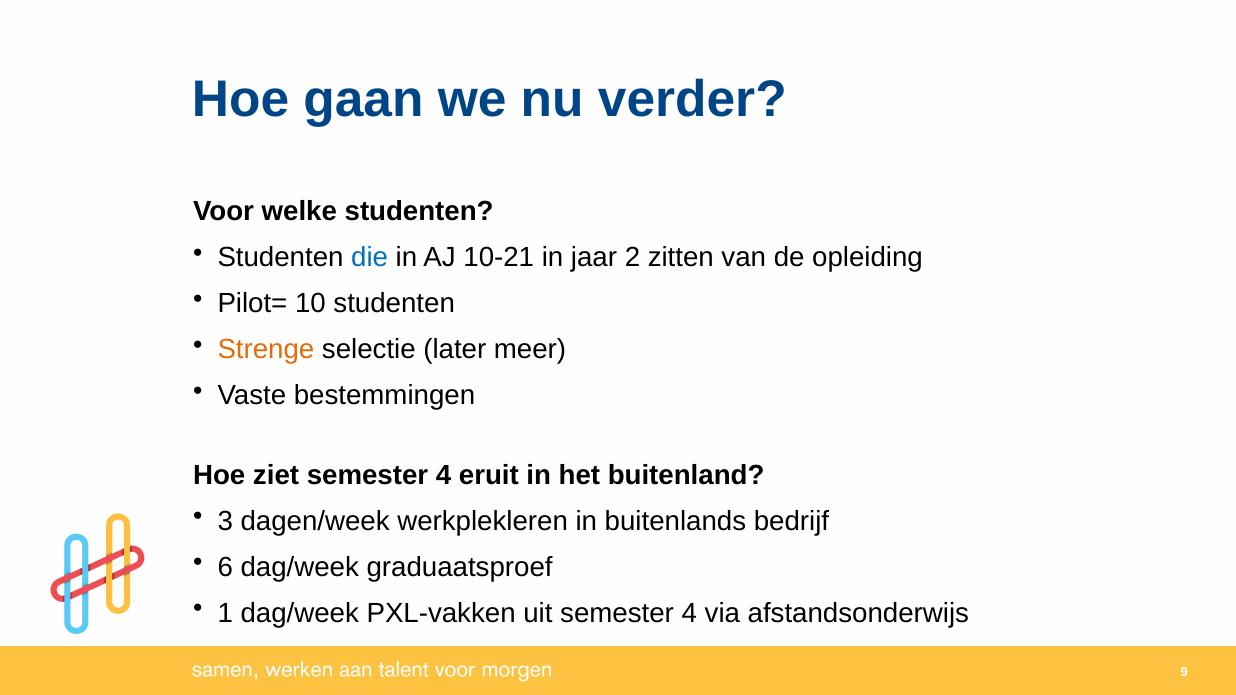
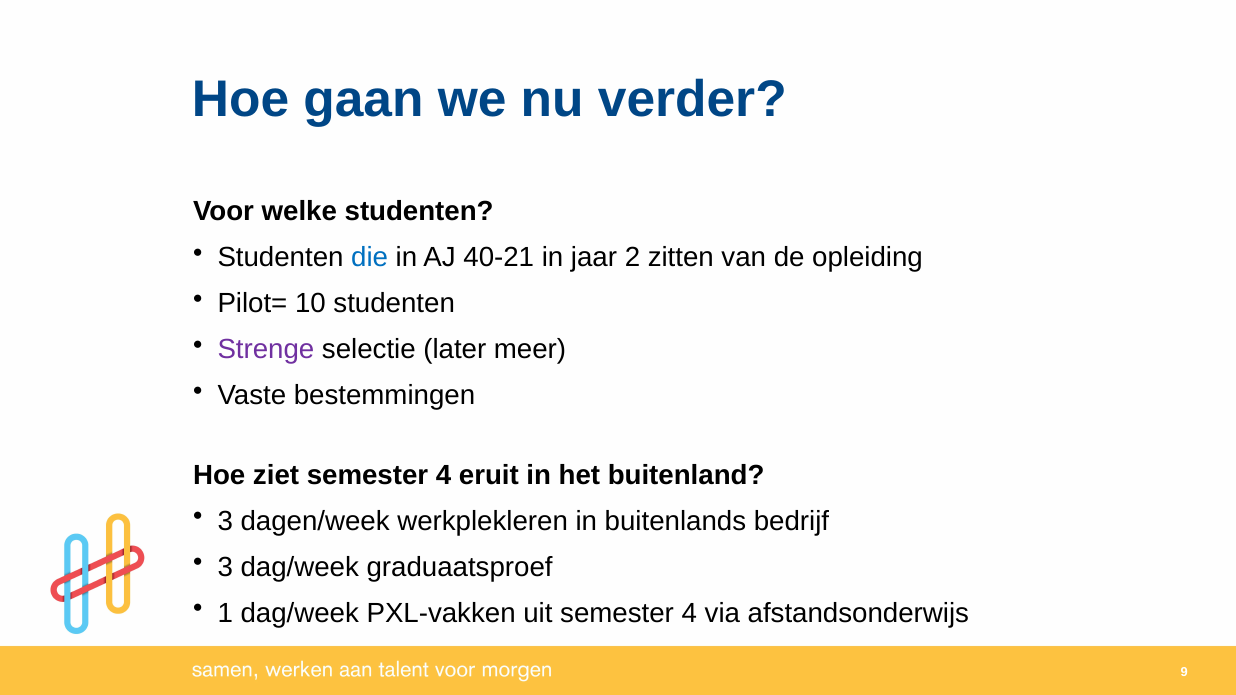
10-21: 10-21 -> 40-21 (499, 258)
Strenge colour: orange -> purple (266, 350)
6: 6 -> 3 (225, 567)
